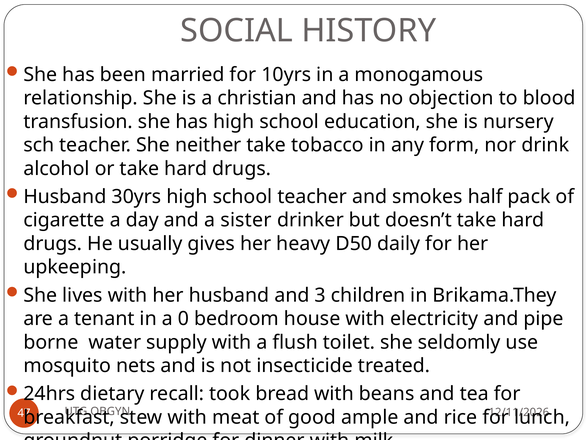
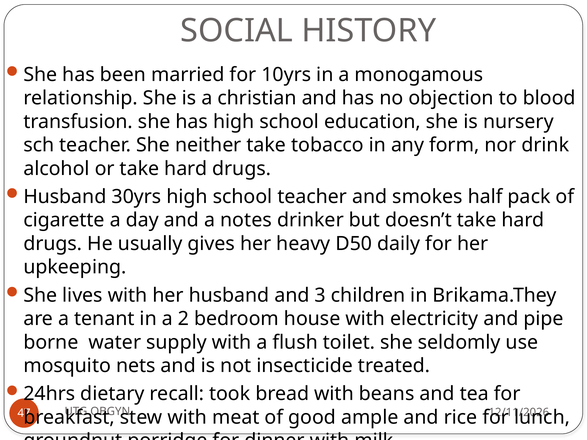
sister: sister -> notes (246, 220)
0: 0 -> 2 (183, 319)
